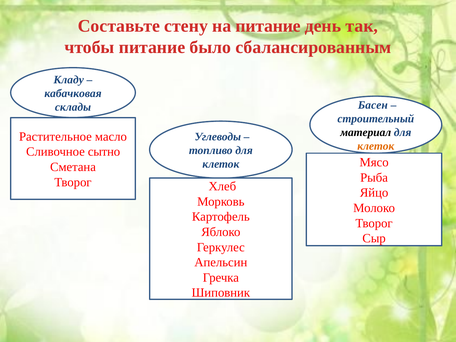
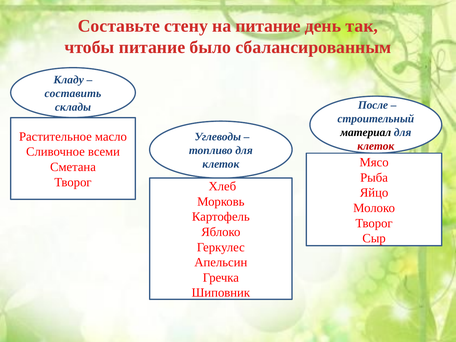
кабачковая: кабачковая -> составить (73, 93)
Басен: Басен -> После (373, 105)
клеток colour: orange -> red (376, 146)
сытно: сытно -> всеми (104, 152)
